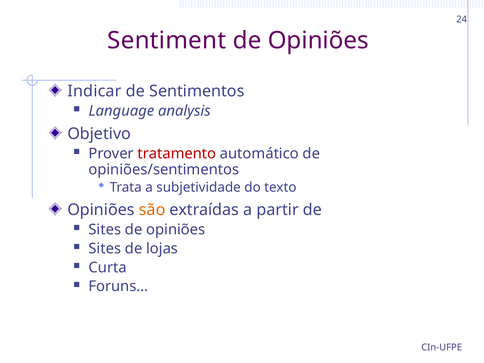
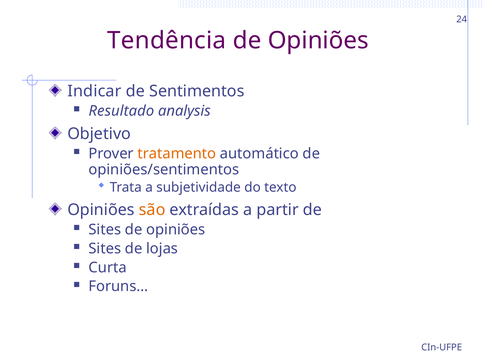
Sentiment: Sentiment -> Tendência (167, 41)
Language: Language -> Resultado (121, 111)
tratamento colour: red -> orange (177, 154)
